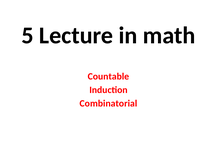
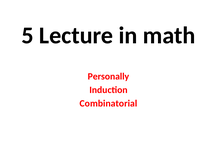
Countable: Countable -> Personally (108, 76)
